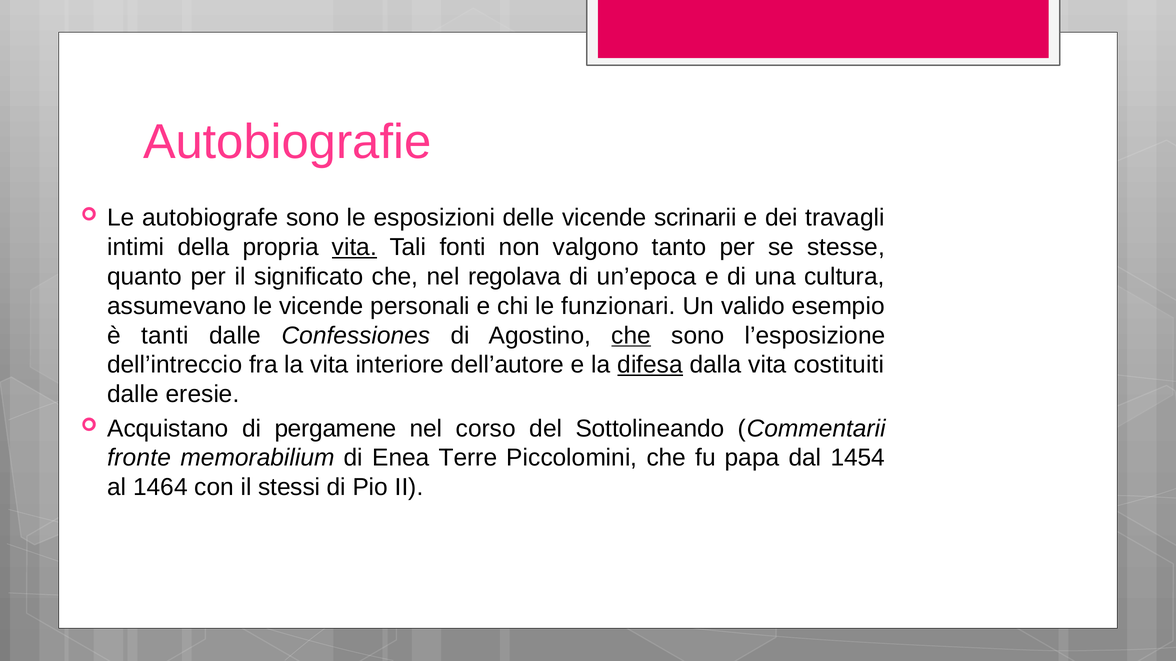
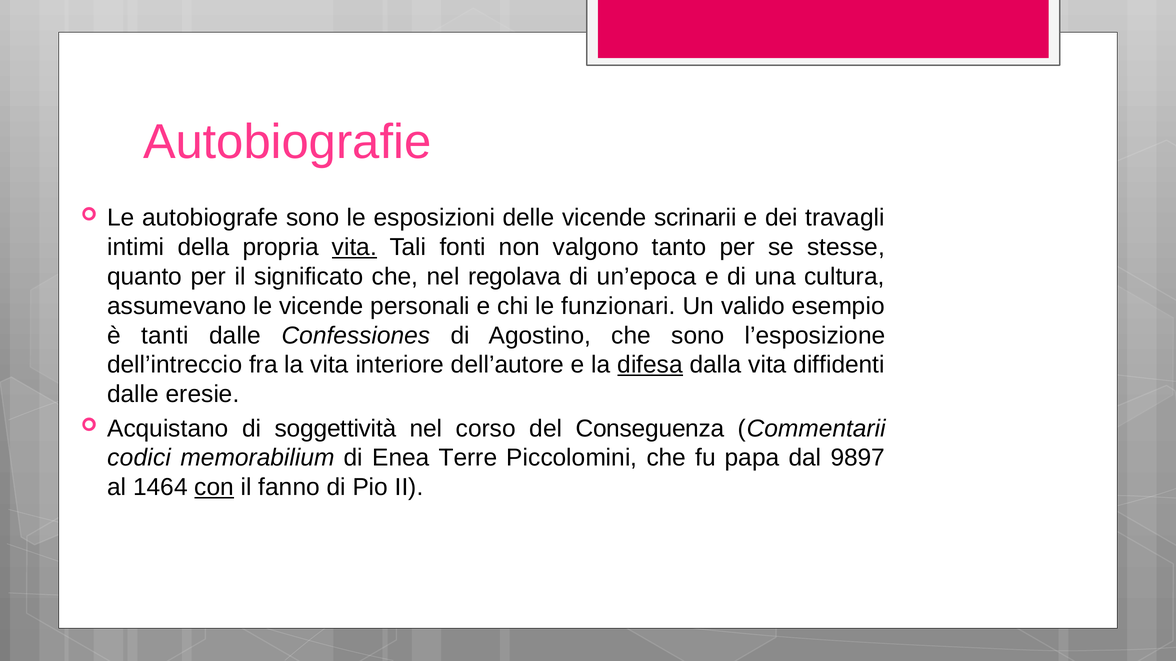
che underline: present -> none (631, 336)
costituiti: costituiti -> diffidenti (839, 365)
pergamene: pergamene -> soggettività (336, 429)
Sottolineando: Sottolineando -> Conseguenza (650, 429)
fronte: fronte -> codici (139, 458)
1454: 1454 -> 9897 (858, 458)
con underline: none -> present (214, 488)
stessi: stessi -> fanno (289, 488)
